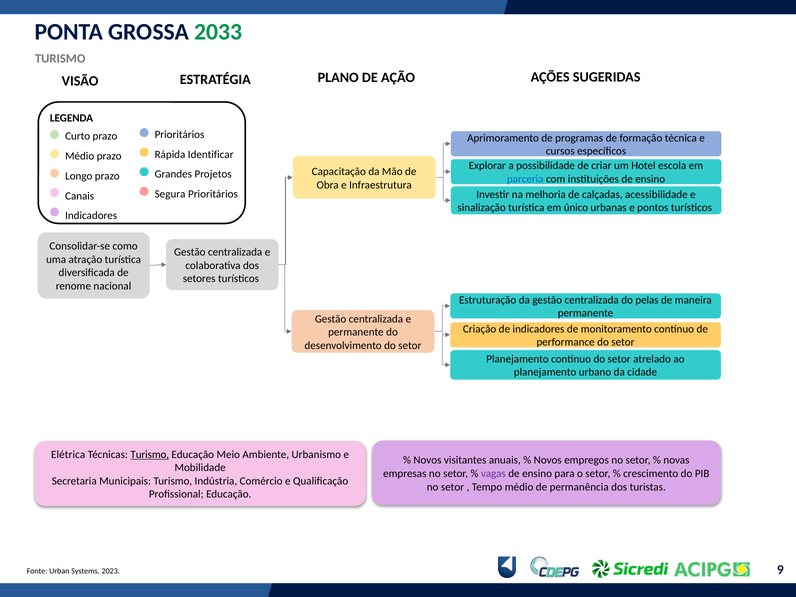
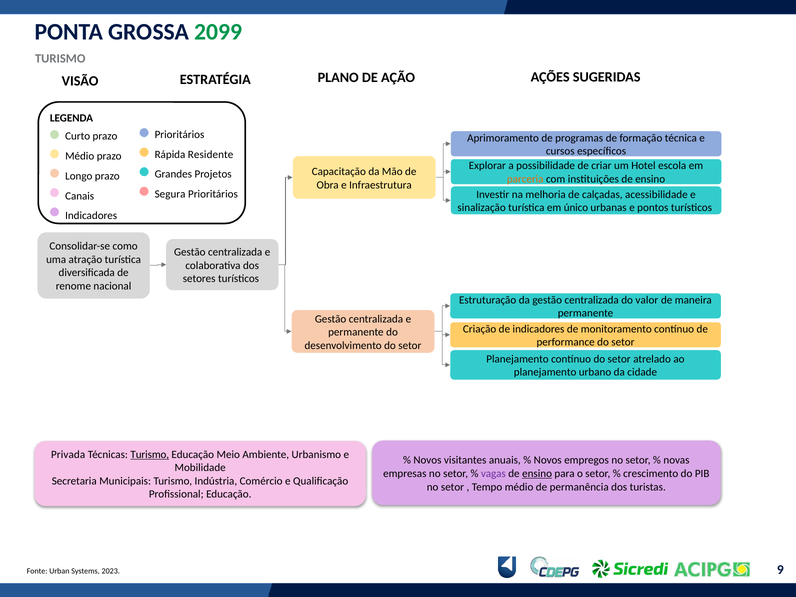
2033: 2033 -> 2099 (218, 32)
Identificar: Identificar -> Residente (211, 154)
parceria colour: blue -> orange (525, 179)
pelas: pelas -> valor (647, 300)
Elétrica: Elétrica -> Privada (68, 454)
ensino underline: none -> present (537, 474)
